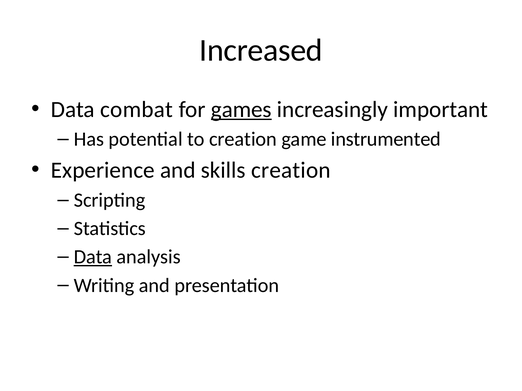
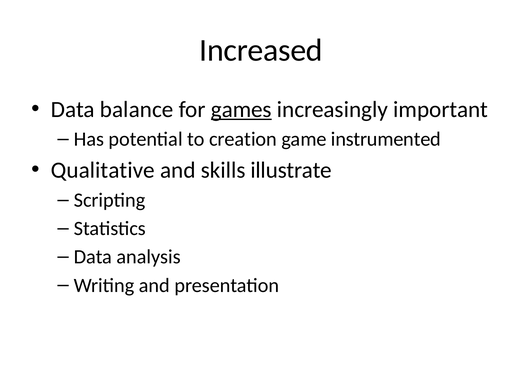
combat: combat -> balance (137, 110)
Experience: Experience -> Qualitative (103, 170)
skills creation: creation -> illustrate (291, 170)
Data underline: present -> none (93, 257)
